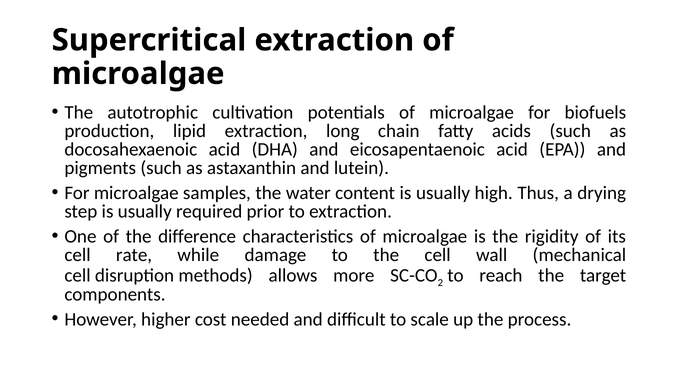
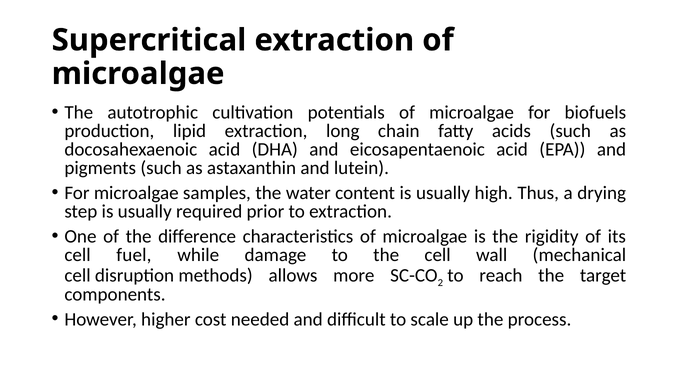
rate: rate -> fuel (134, 255)
